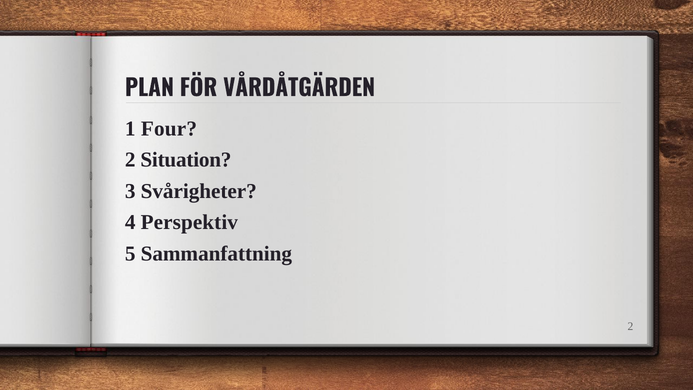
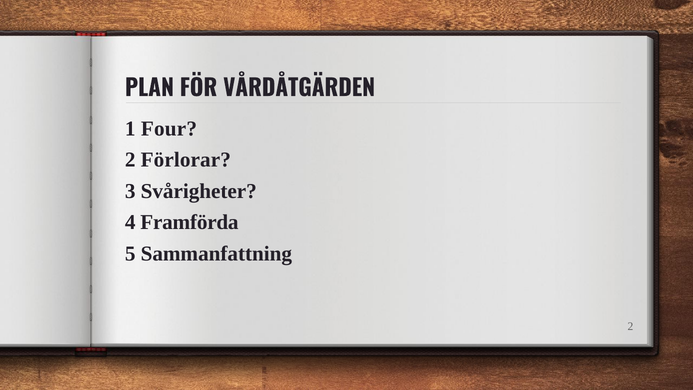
Situation: Situation -> Förlorar (186, 160)
Perspektiv: Perspektiv -> Framförda (189, 222)
